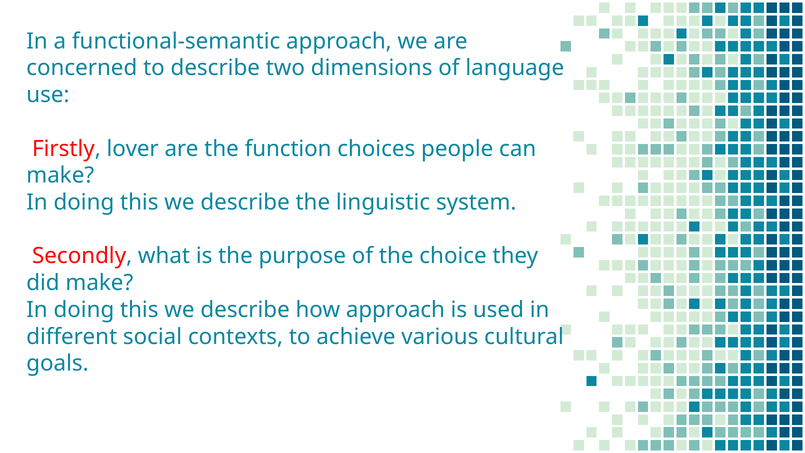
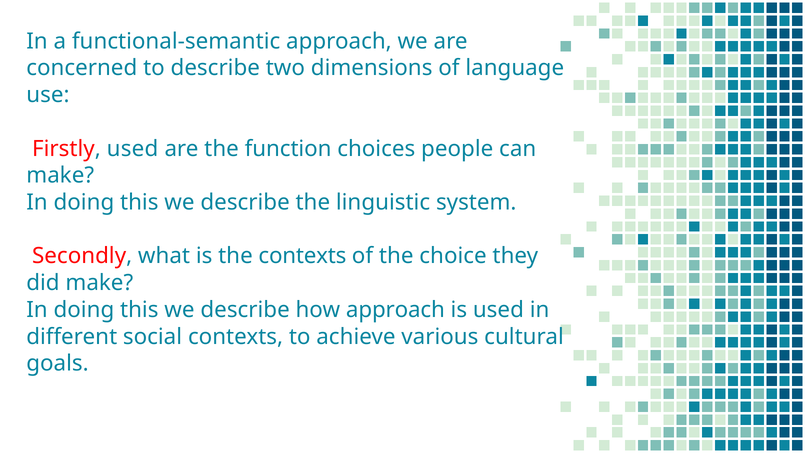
Firstly lover: lover -> used (132, 149)
the purpose: purpose -> contexts (302, 256)
